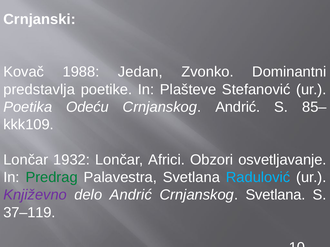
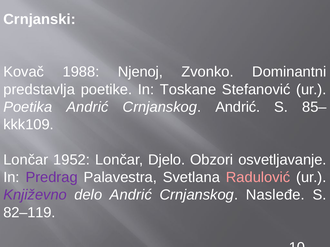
Jedan: Jedan -> Njenoj (140, 72)
Plašteve: Plašteve -> Toskane (188, 90)
Poetika Odeću: Odeću -> Andrić (87, 107)
1932: 1932 -> 1952 (72, 160)
Africi: Africi -> Djelo (167, 160)
Predrag colour: green -> purple (52, 178)
Radulović colour: light blue -> pink (258, 178)
Crnjanskog Svetlana: Svetlana -> Nasleđe (275, 195)
37–119: 37–119 -> 82–119 (29, 213)
